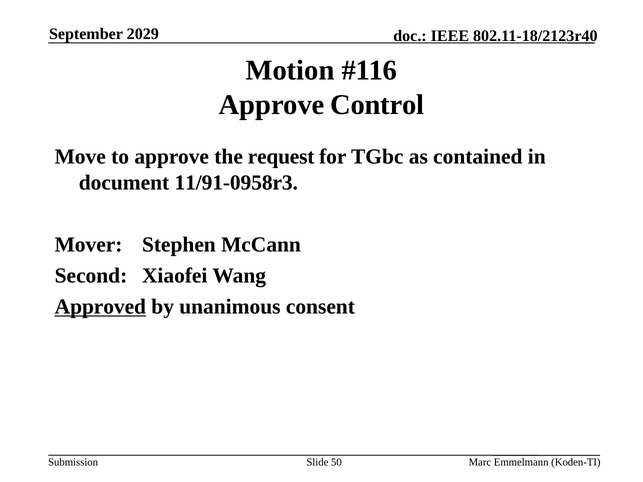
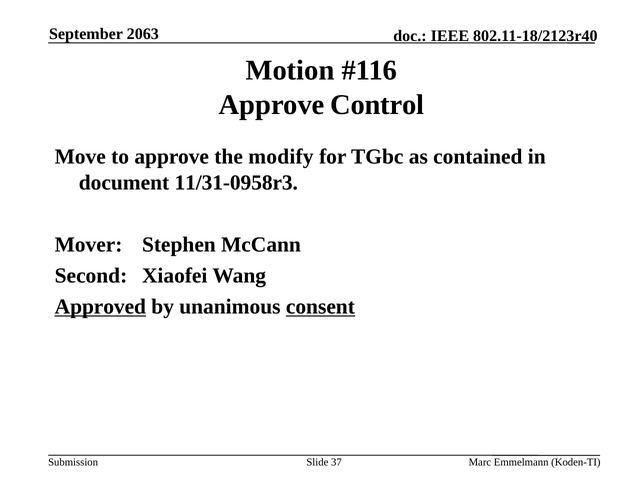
2029: 2029 -> 2063 (143, 34)
request: request -> modify (281, 157)
11/91-0958r3: 11/91-0958r3 -> 11/31-0958r3 (236, 183)
consent underline: none -> present (320, 307)
50: 50 -> 37 (336, 463)
